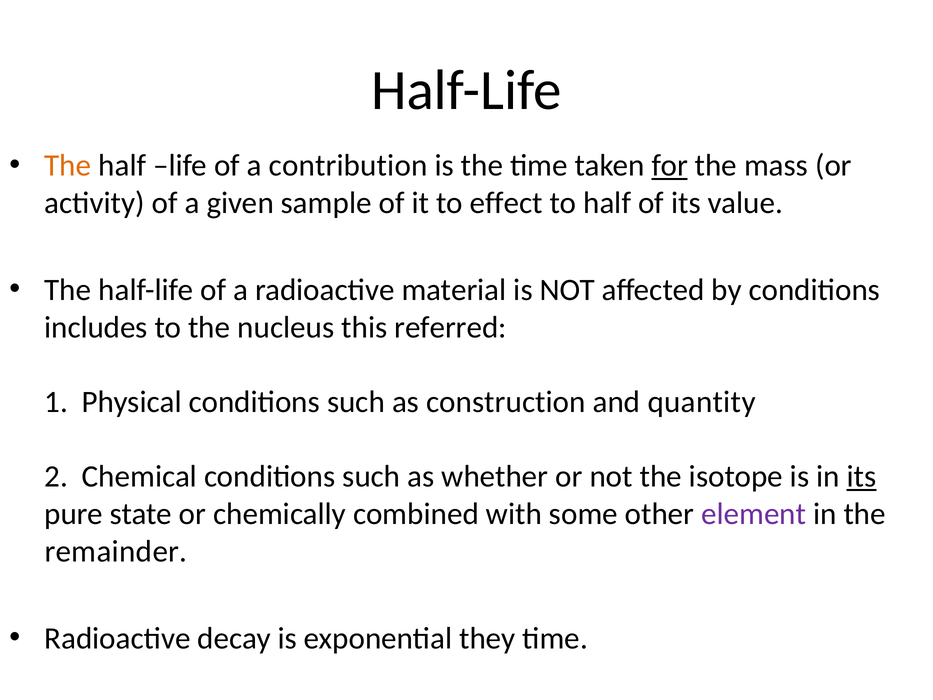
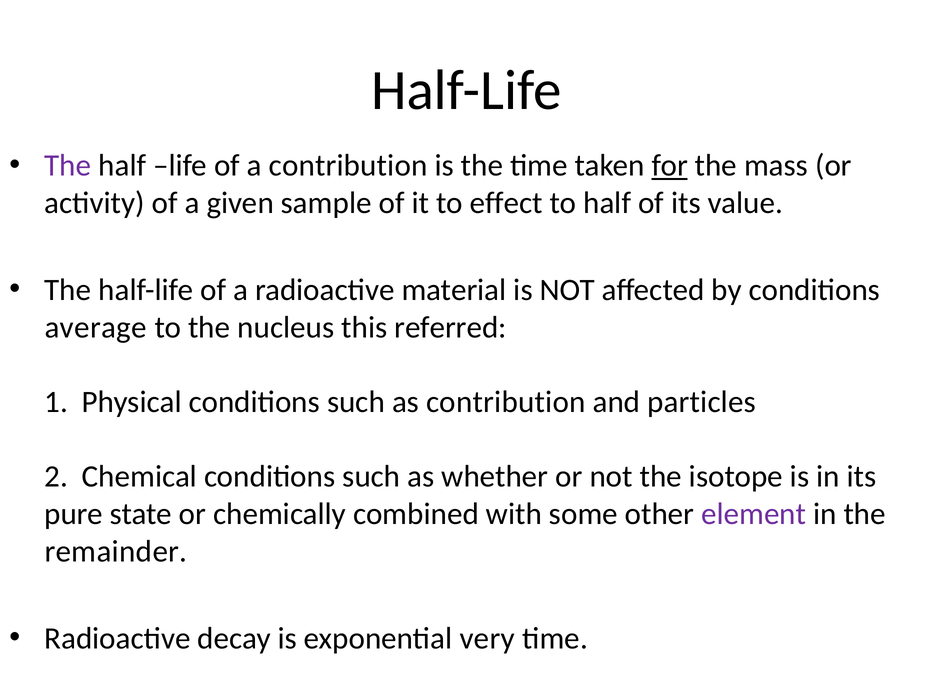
The colour: orange -> purple (68, 165)
includes: includes -> average (96, 327)
as construction: construction -> contribution (506, 402)
quantity: quantity -> particles (702, 402)
its underline: present -> none (861, 476)
they: they -> very (487, 638)
